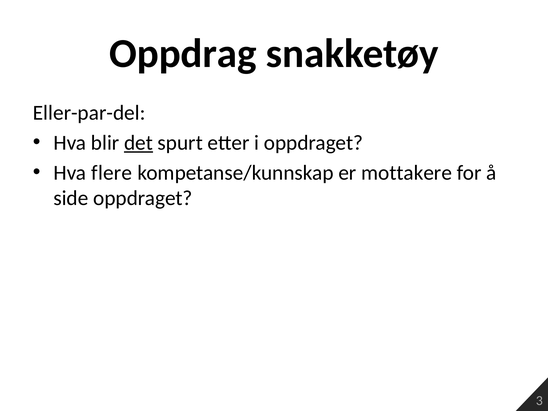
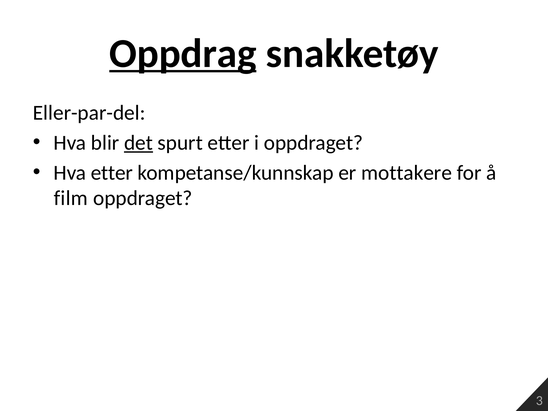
Oppdrag underline: none -> present (183, 54)
Hva flere: flere -> etter (112, 173)
side: side -> film (71, 198)
